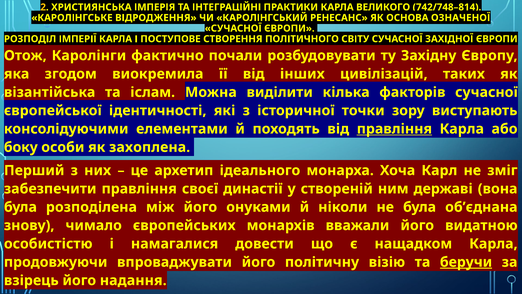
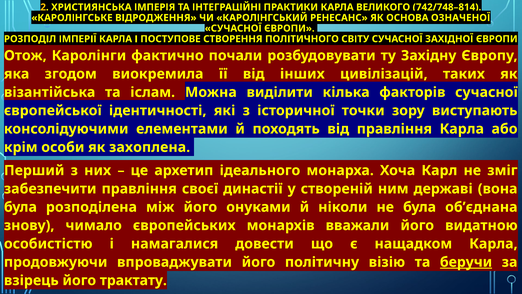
правління underline: present -> none (394, 129)
боку: боку -> крім (21, 147)
надання: надання -> трактату (133, 280)
